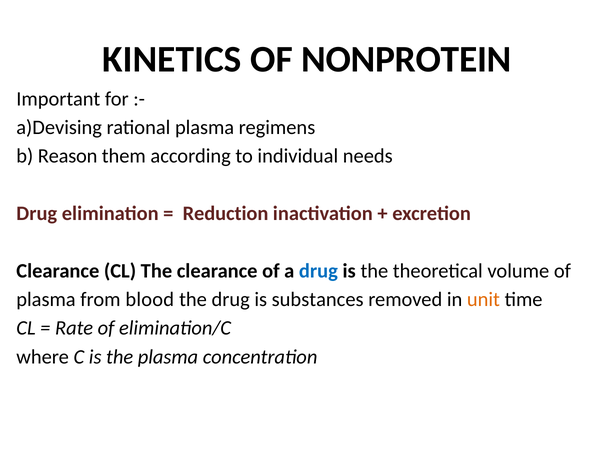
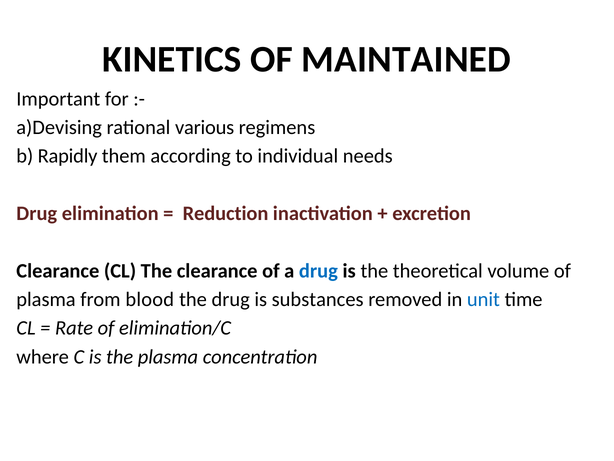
NONPROTEIN: NONPROTEIN -> MAINTAINED (406, 59)
rational plasma: plasma -> various (205, 127)
Reason: Reason -> Rapidly (68, 156)
unit colour: orange -> blue (483, 299)
